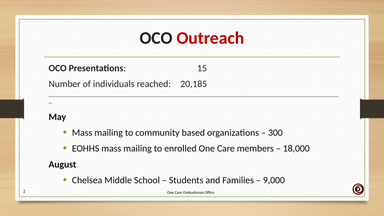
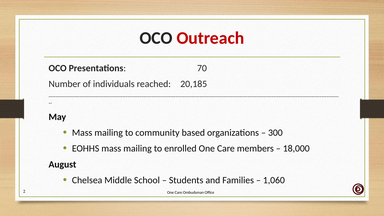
15: 15 -> 70 (202, 68)
9,000: 9,000 -> 1,060 (274, 180)
